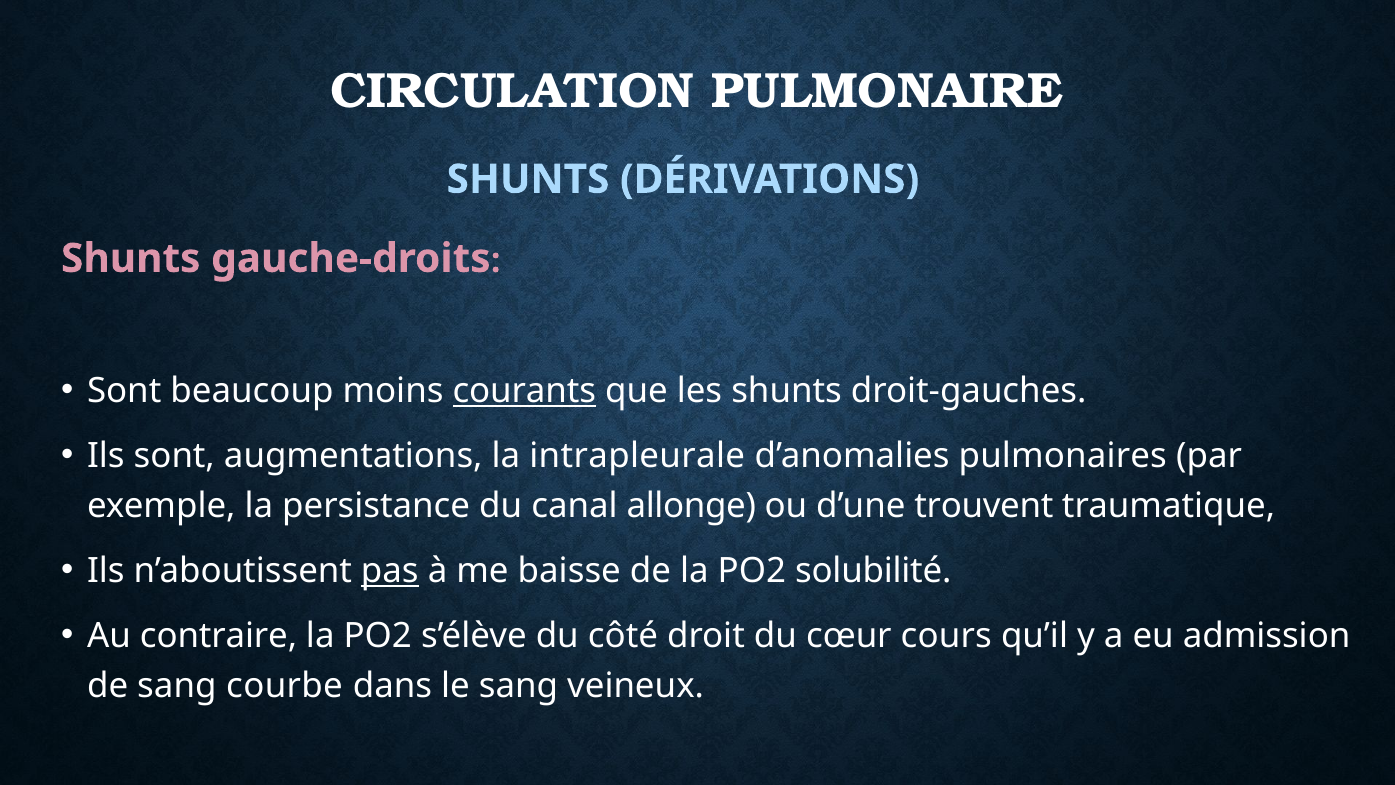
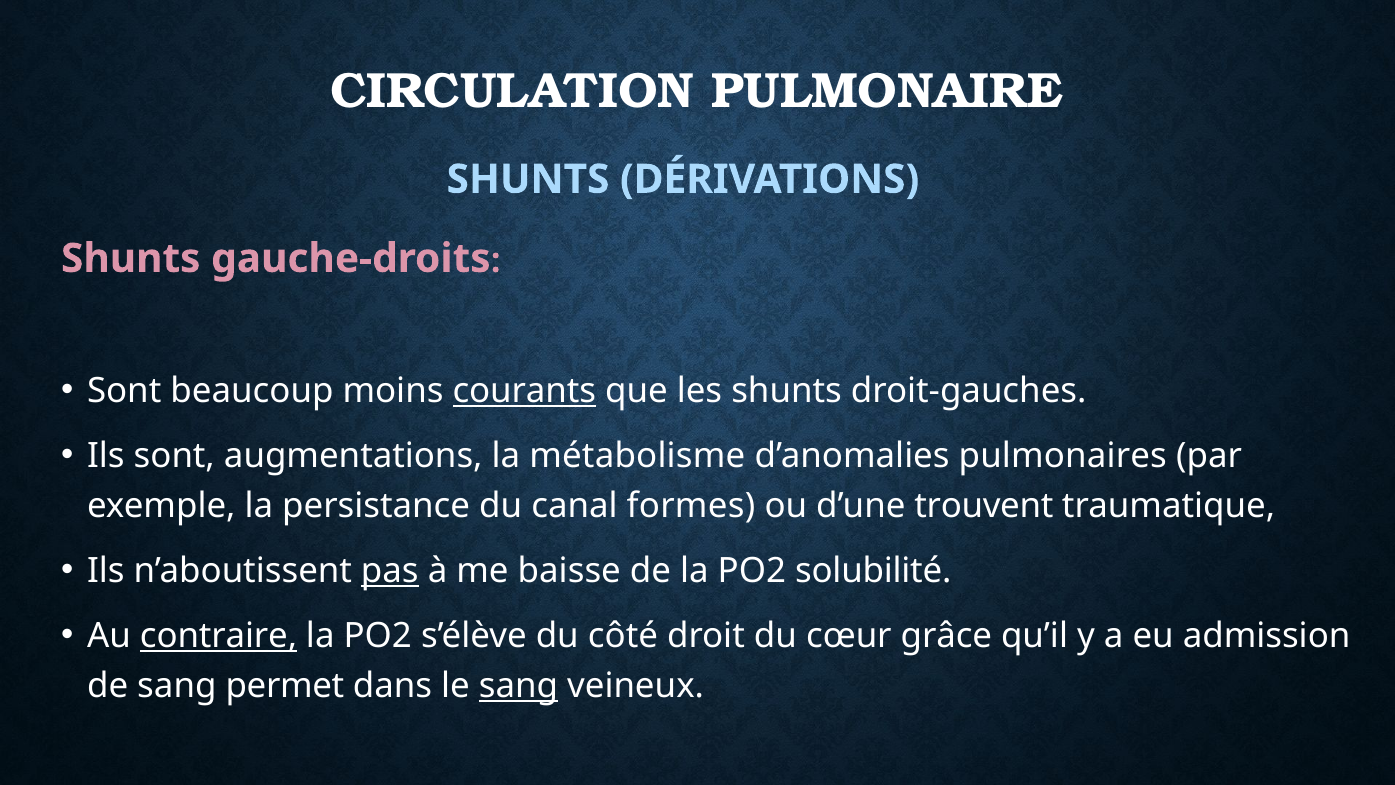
intrapleurale: intrapleurale -> métabolisme (637, 456)
allonge: allonge -> formes (691, 506)
contraire underline: none -> present (219, 635)
cours: cours -> grâce (946, 635)
courbe: courbe -> permet (285, 686)
sang underline: none -> present (519, 686)
